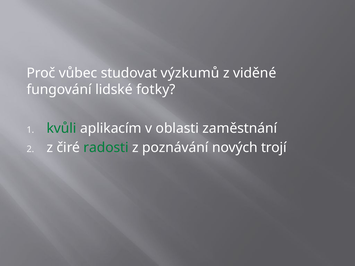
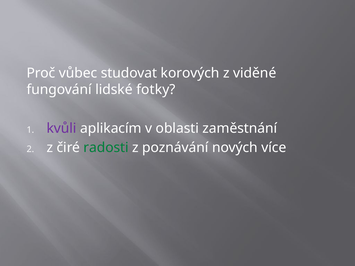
výzkumů: výzkumů -> korových (190, 73)
kvůli colour: green -> purple (62, 128)
trojí: trojí -> více (274, 148)
